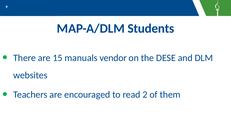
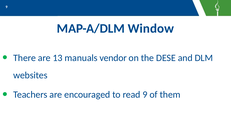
Students: Students -> Window (151, 28)
15: 15 -> 13 (58, 58)
read 2: 2 -> 9 (145, 94)
